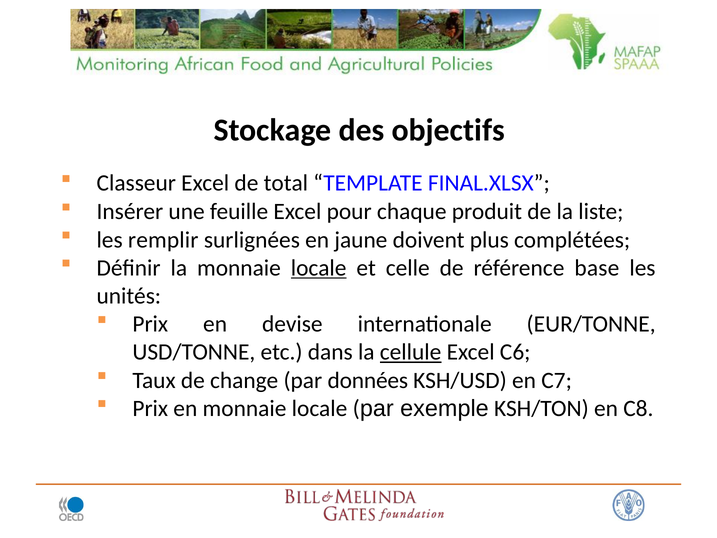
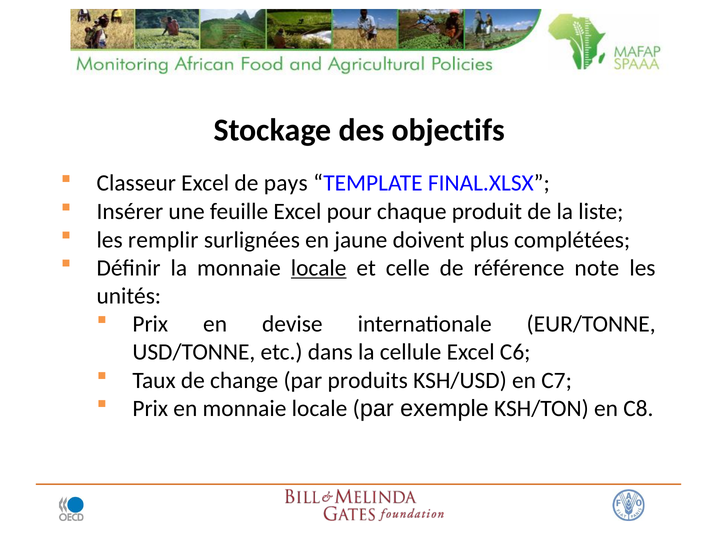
total: total -> pays (286, 183)
base: base -> note (597, 268)
cellule underline: present -> none (411, 352)
données: données -> produits (368, 380)
